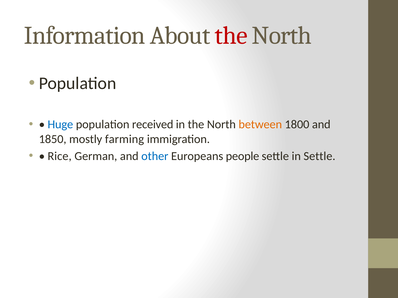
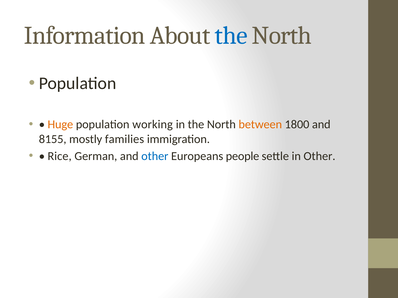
the colour: red -> blue (231, 36)
Huge colour: blue -> orange (60, 125)
received: received -> working (153, 125)
1850: 1850 -> 8155 (53, 139)
farming: farming -> families (124, 139)
in Settle: Settle -> Other (320, 156)
